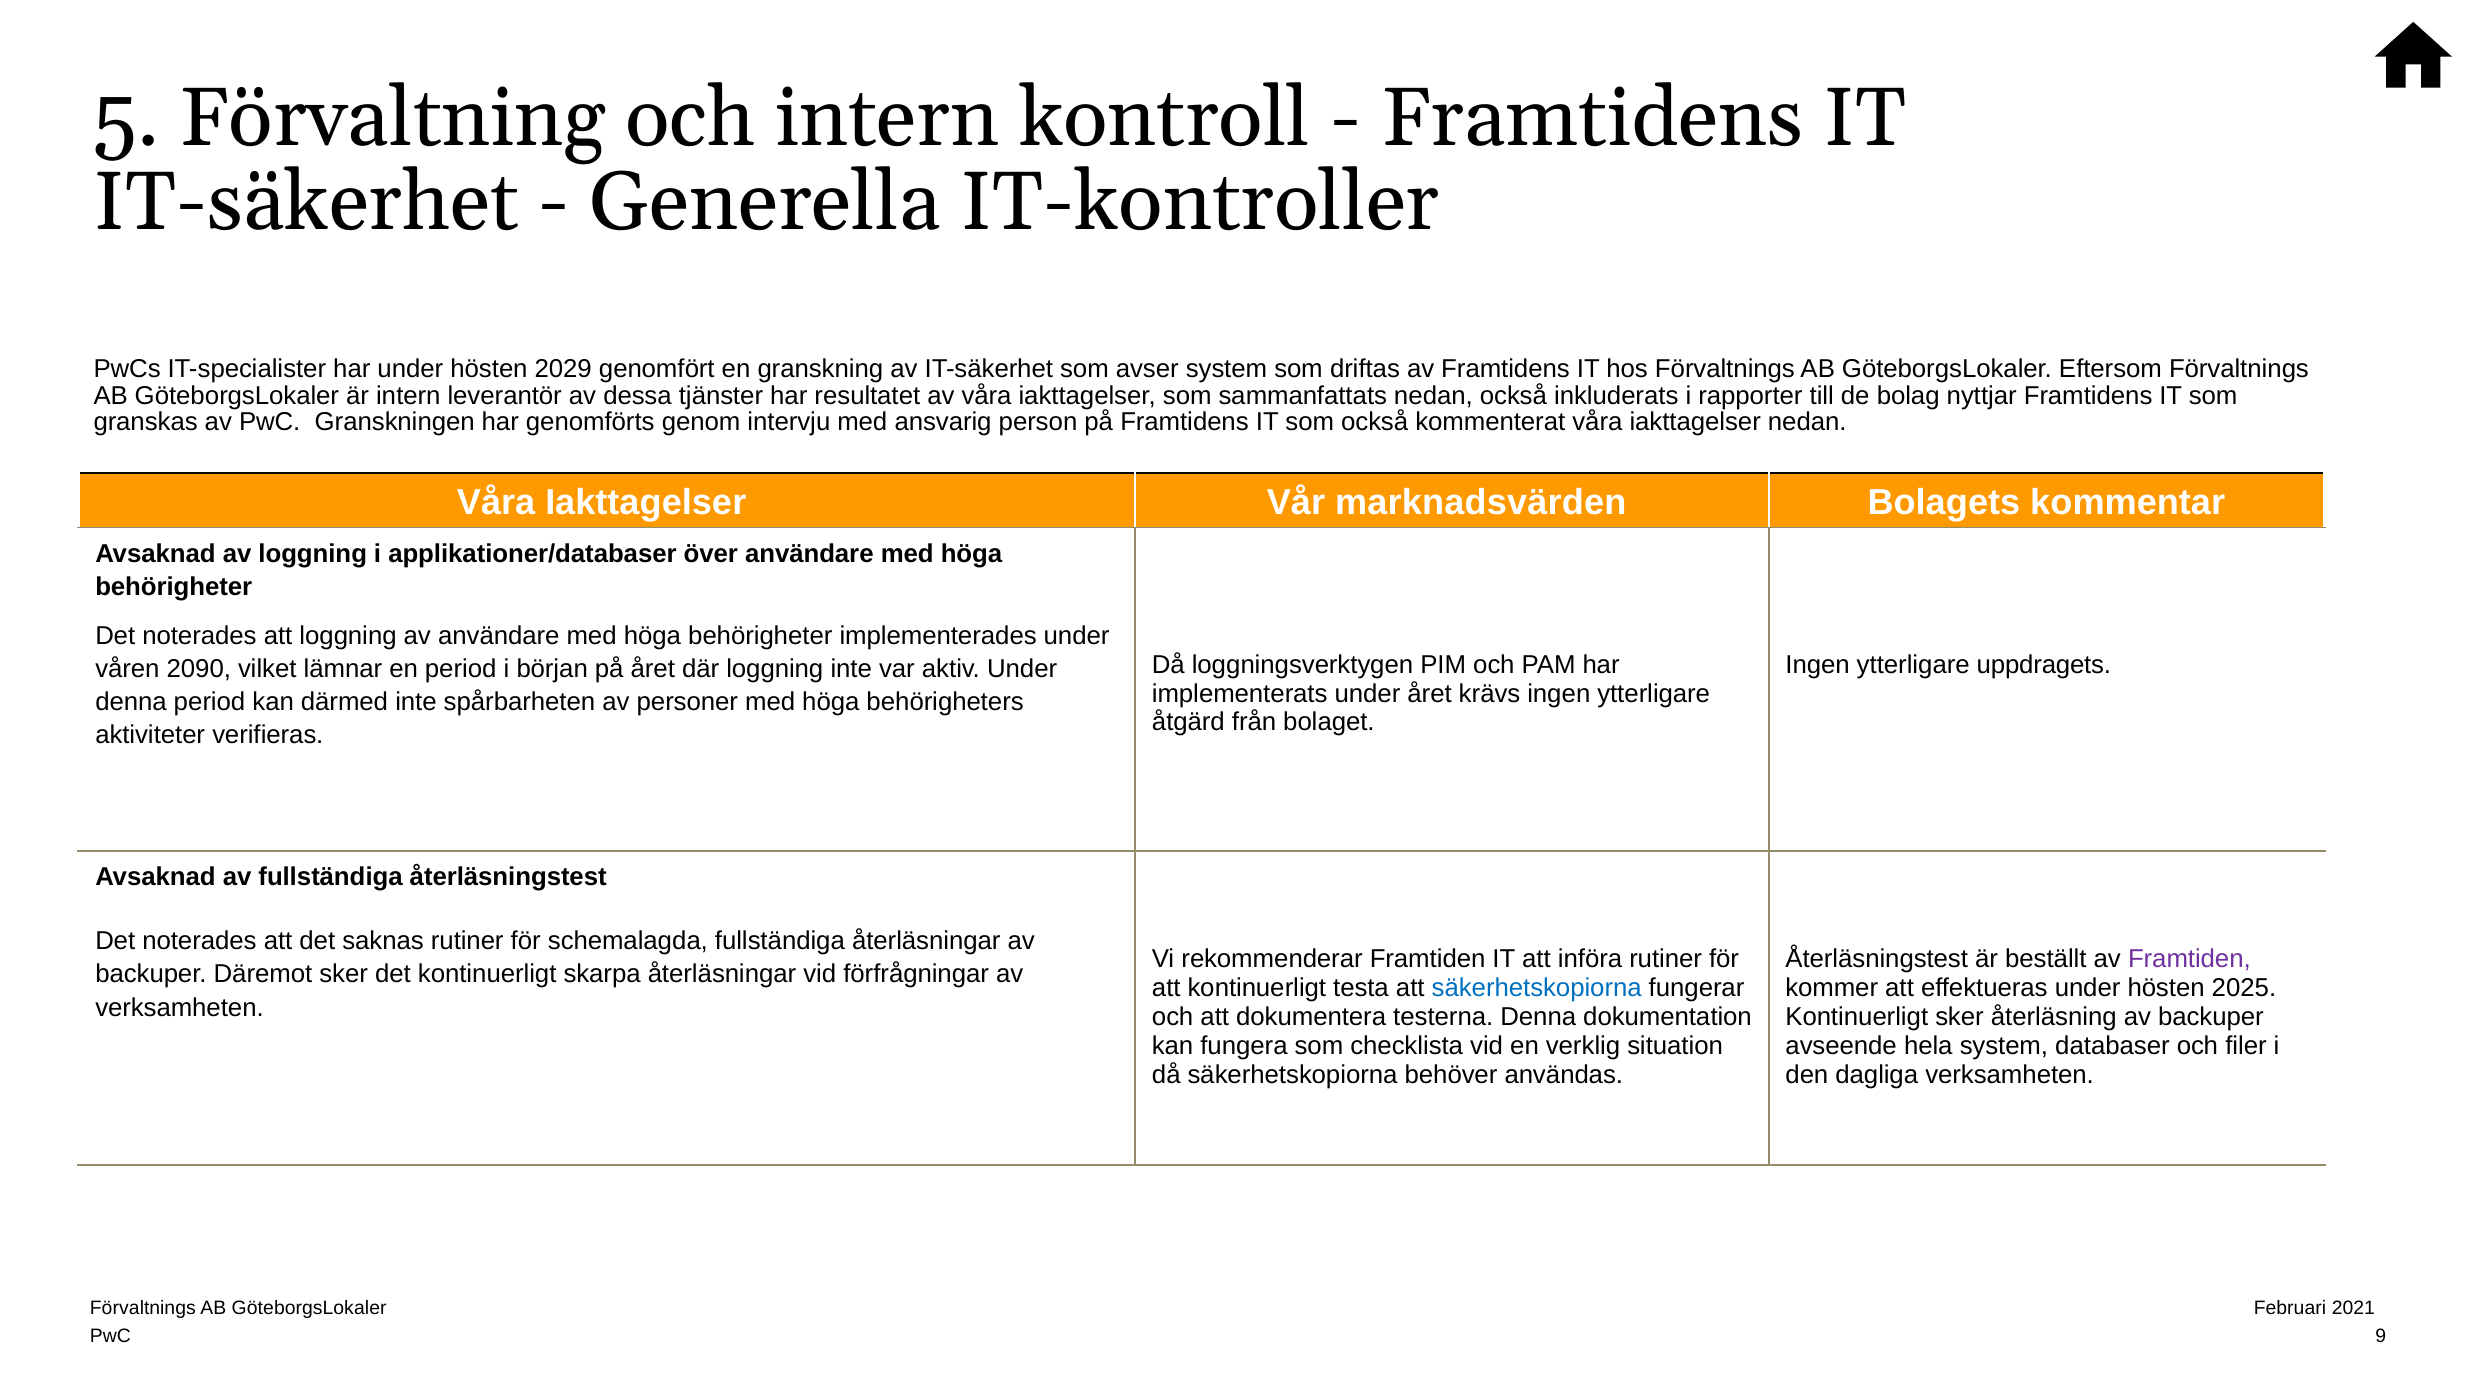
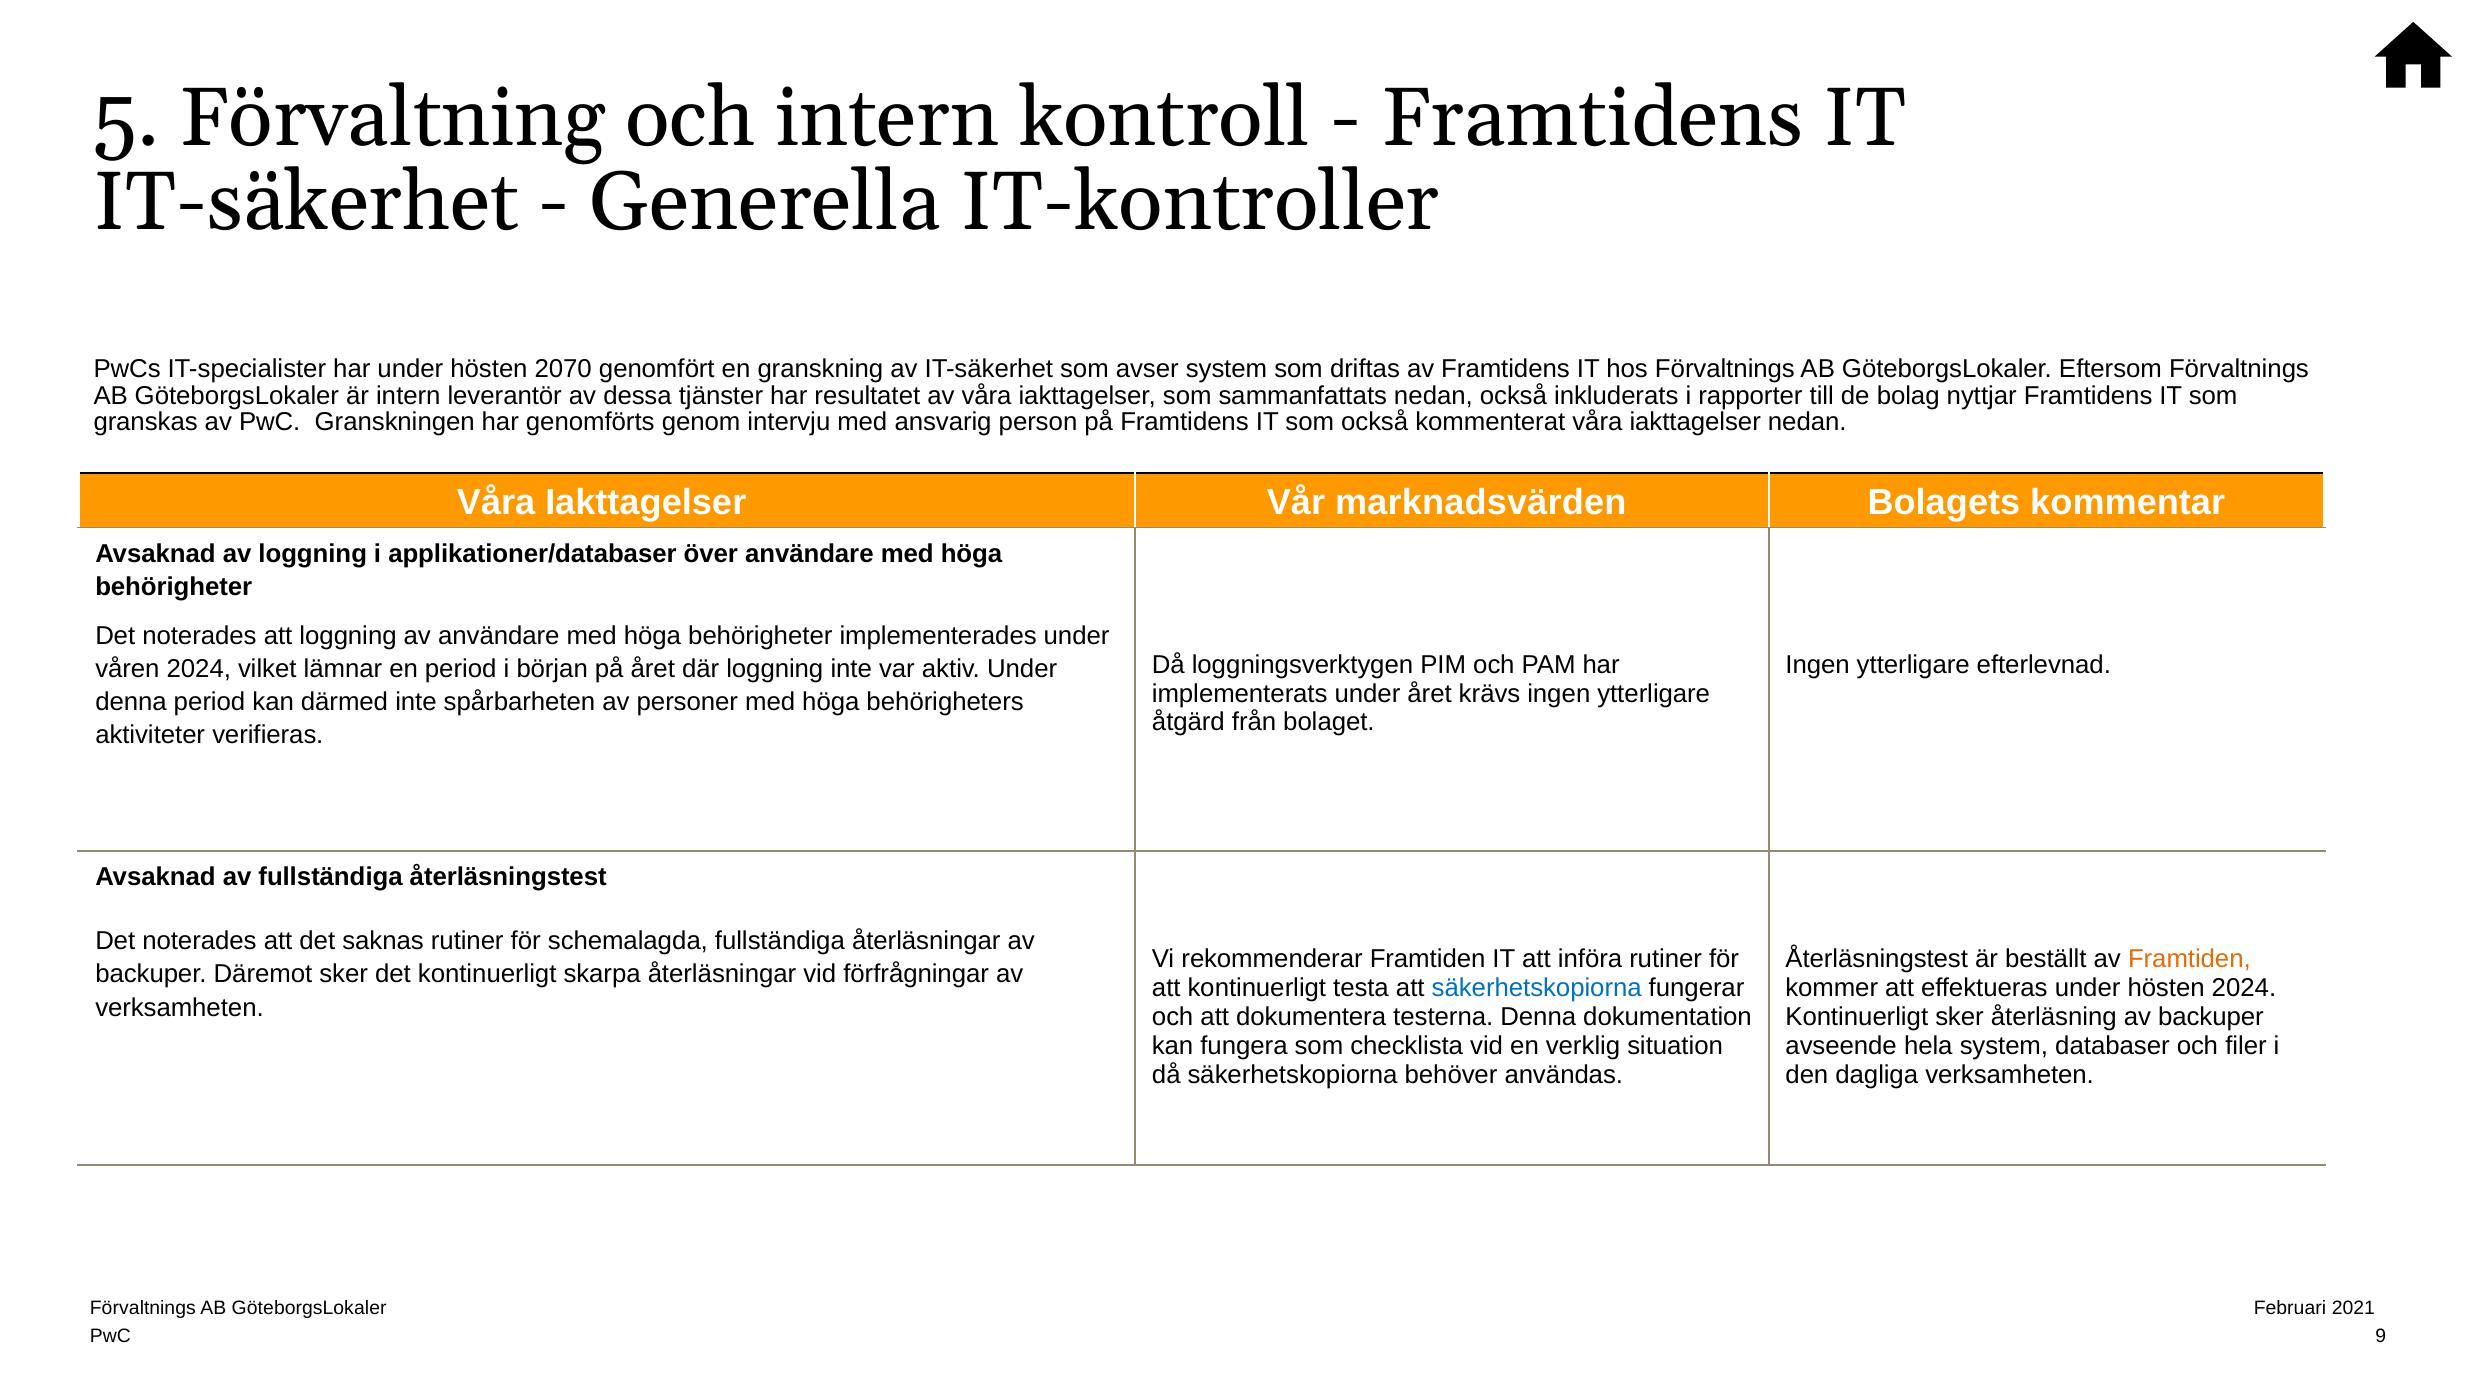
2029: 2029 -> 2070 (563, 369)
uppdragets: uppdragets -> efterlevnad (2044, 665)
våren 2090: 2090 -> 2024 (199, 669)
Framtiden colour: purple -> orange (2189, 959)
hösten 2025: 2025 -> 2024 (2244, 988)
